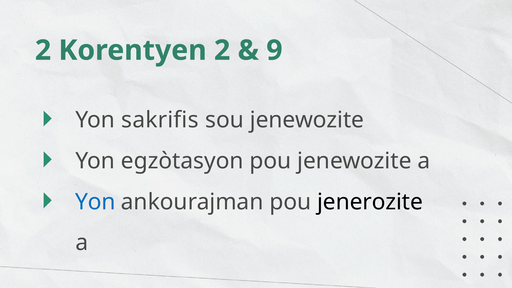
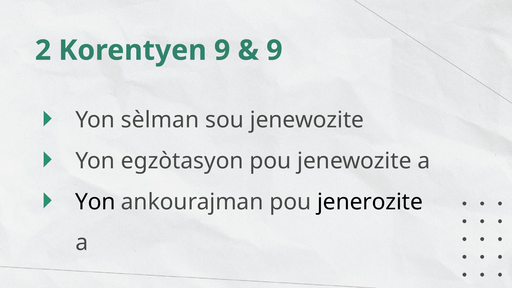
Korentyen 2: 2 -> 9 (222, 50)
sakrifis: sakrifis -> sèlman (160, 120)
Yon colour: blue -> black (95, 202)
